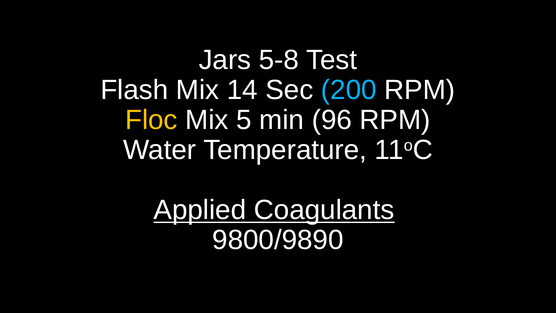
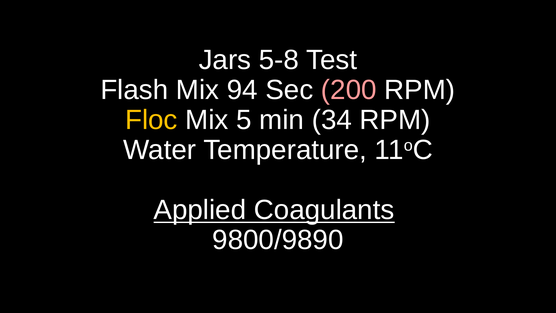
14: 14 -> 94 (242, 90)
200 colour: light blue -> pink (349, 90)
96: 96 -> 34 (332, 120)
